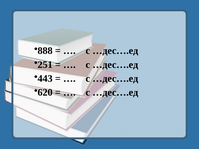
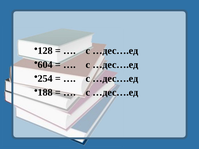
888: 888 -> 128 (45, 51)
251: 251 -> 604 (45, 65)
443: 443 -> 254 (45, 79)
620: 620 -> 188 (45, 93)
